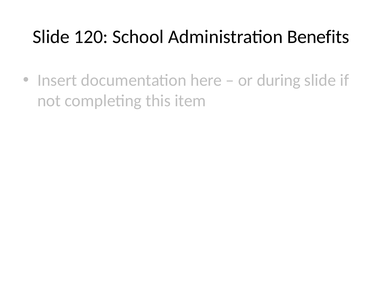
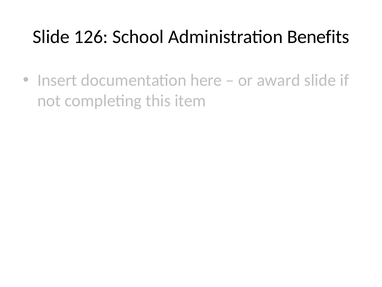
120: 120 -> 126 (91, 37)
during: during -> award (279, 80)
